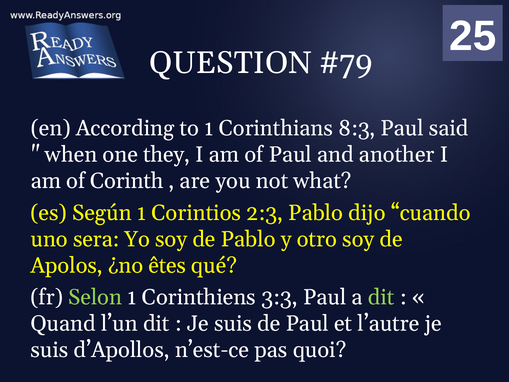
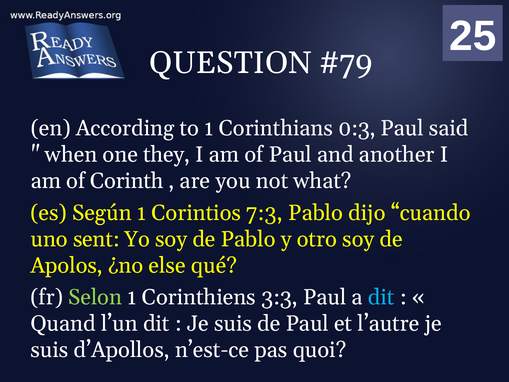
8:3: 8:3 -> 0:3 (357, 128)
2:3: 2:3 -> 7:3 (265, 213)
sera: sera -> sent (96, 239)
êtes: êtes -> else (167, 265)
dit colour: light green -> light blue (381, 297)
